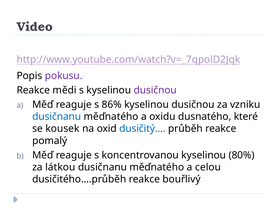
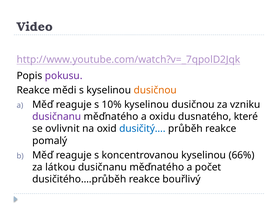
dusičnou colour: purple -> orange (155, 90)
86%: 86% -> 10% (112, 104)
dusičnanu colour: blue -> purple (57, 116)
kousek: kousek -> ovlivnit (63, 128)
80%: 80% -> 66% (242, 155)
celou: celou -> počet (208, 167)
